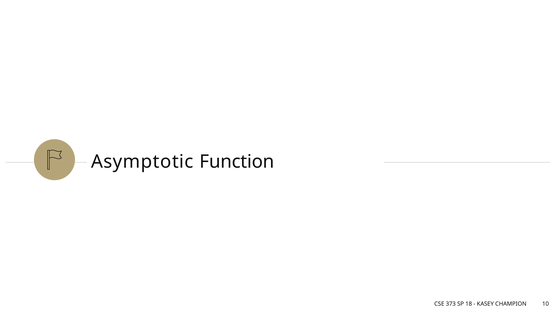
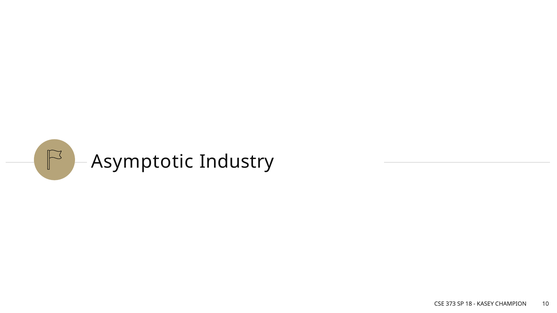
Function: Function -> Industry (237, 162)
